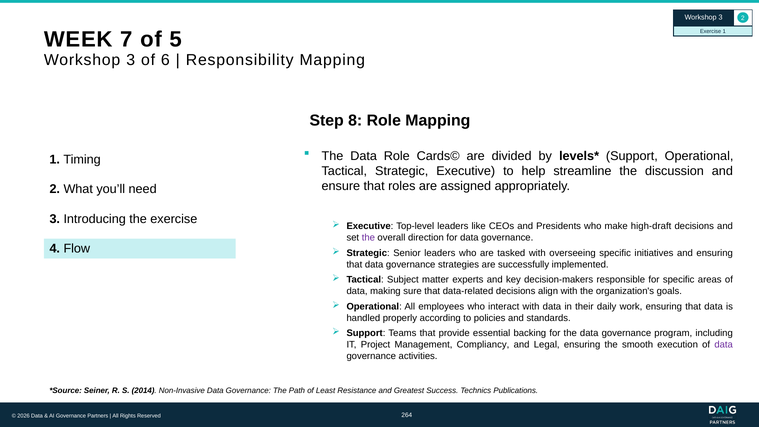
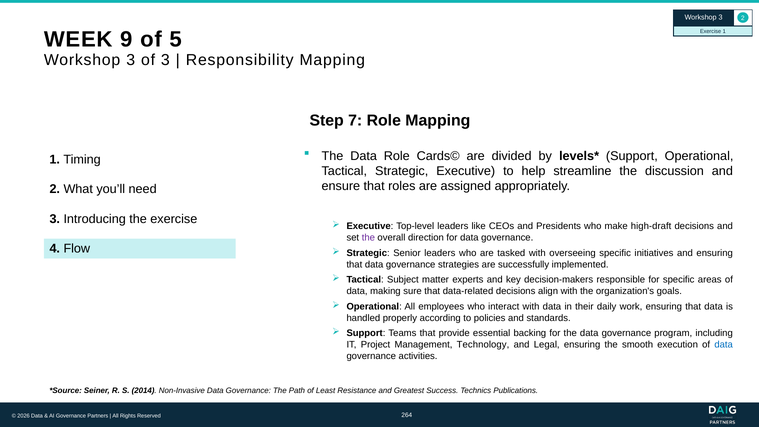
7: 7 -> 9 (126, 39)
of 6: 6 -> 3 (165, 60)
8: 8 -> 7 (355, 121)
Compliancy: Compliancy -> Technology (483, 345)
data colour: purple -> blue (724, 345)
